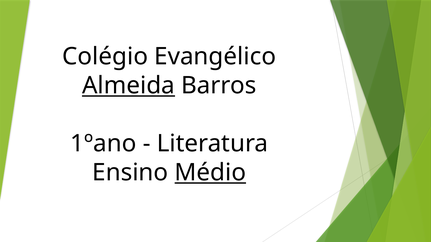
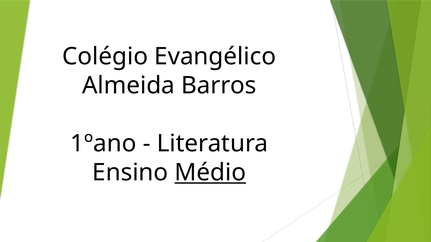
Almeida underline: present -> none (128, 86)
